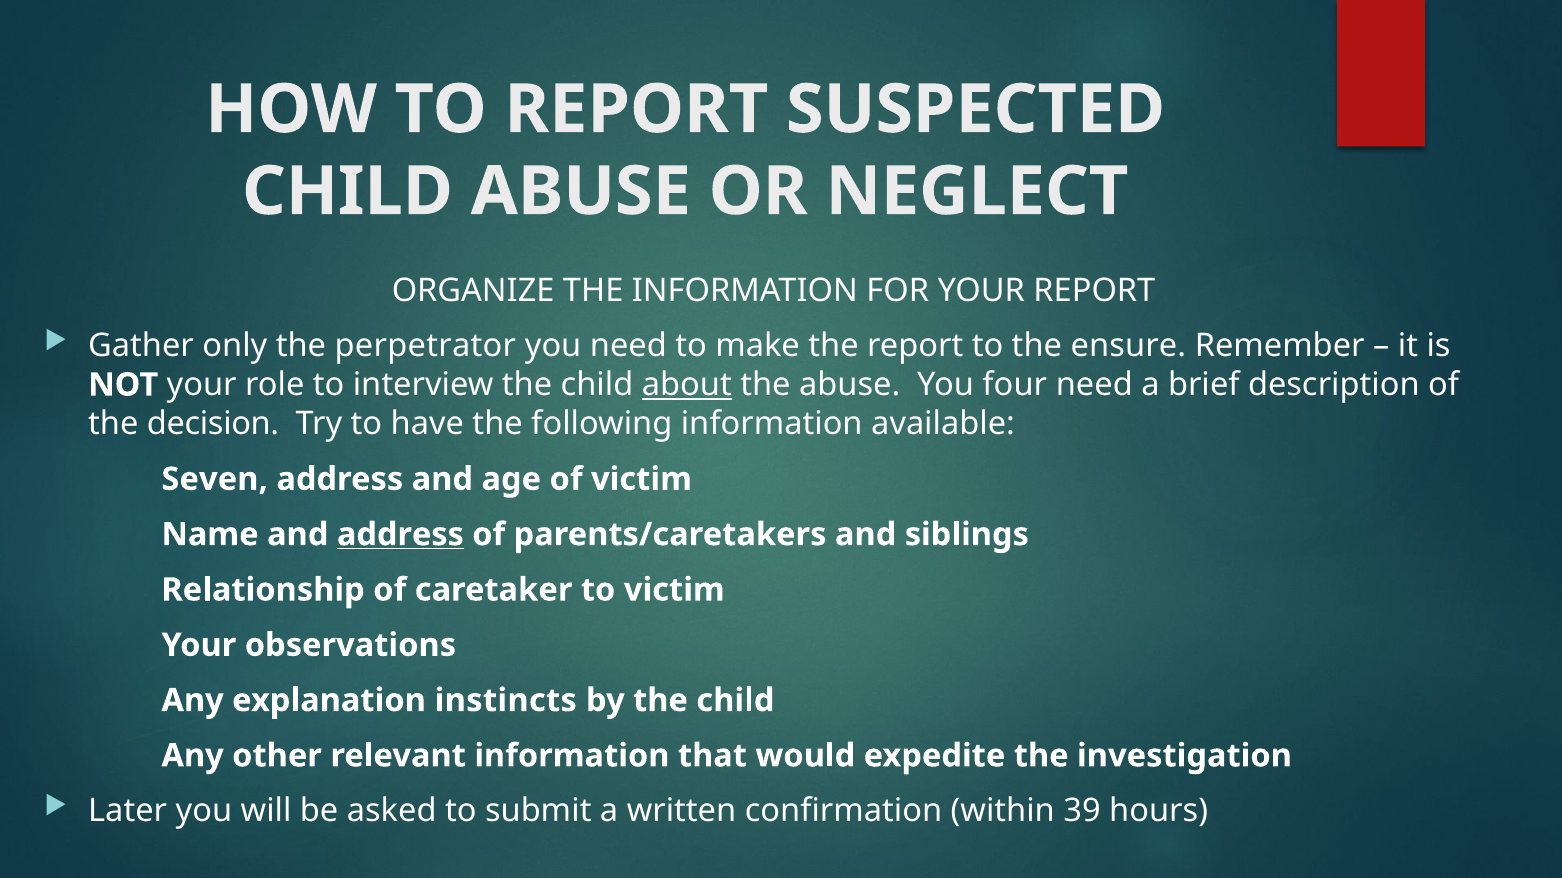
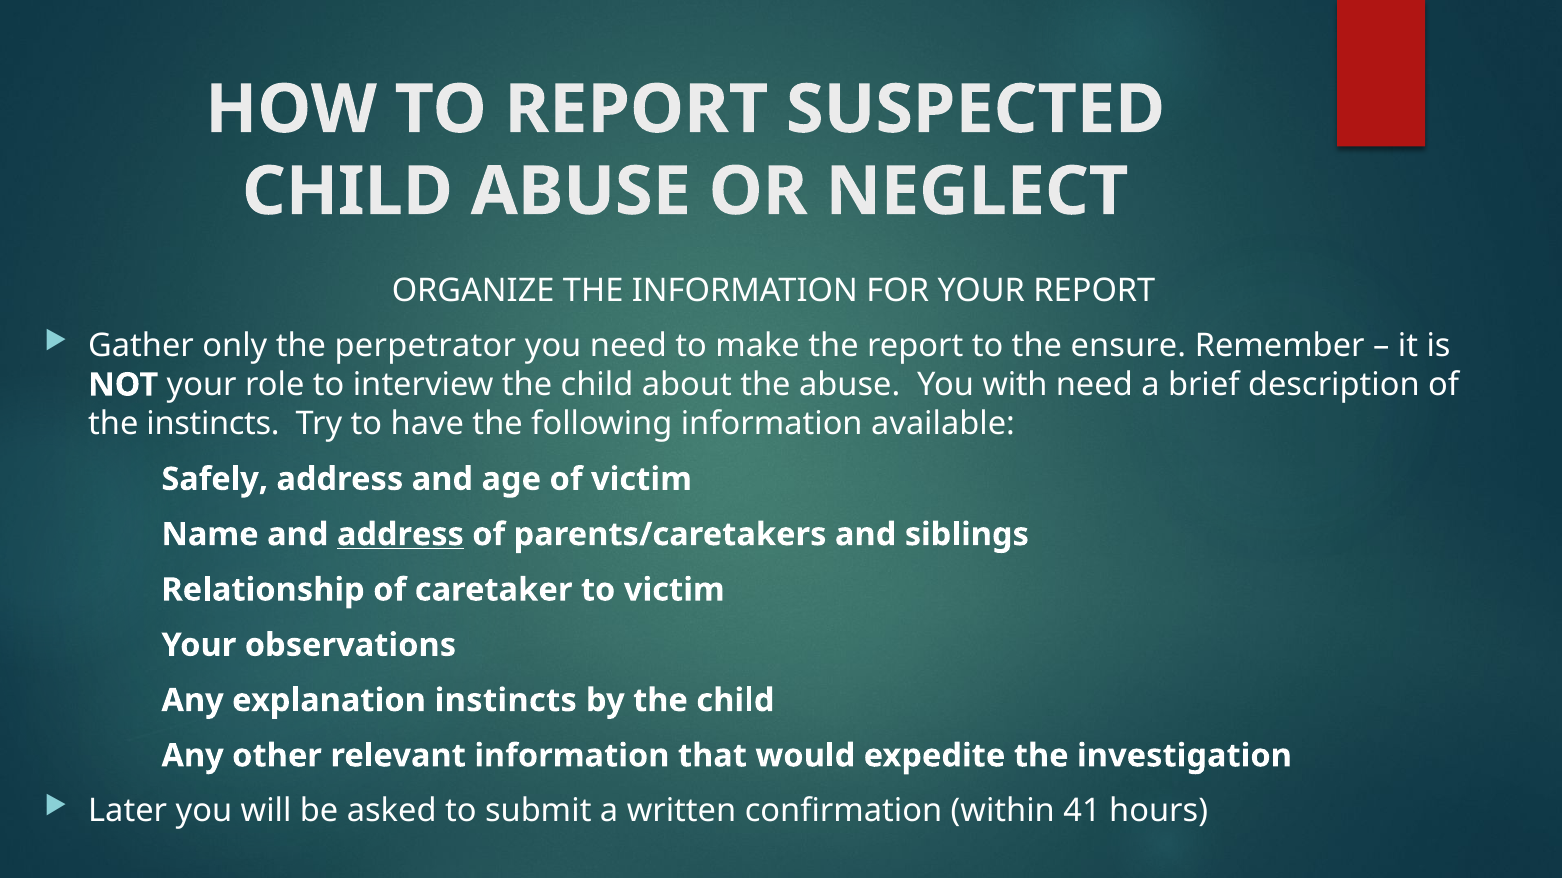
about underline: present -> none (687, 385)
four: four -> with (1015, 385)
the decision: decision -> instincts (213, 424)
Seven: Seven -> Safely (215, 480)
39: 39 -> 41 (1082, 812)
